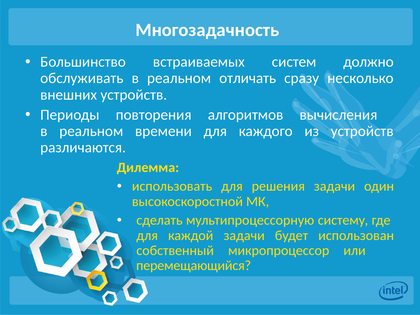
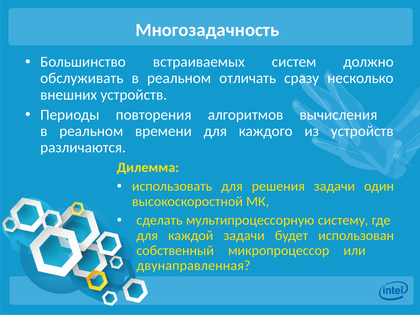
перемещающийся: перемещающийся -> двунаправленная (193, 266)
